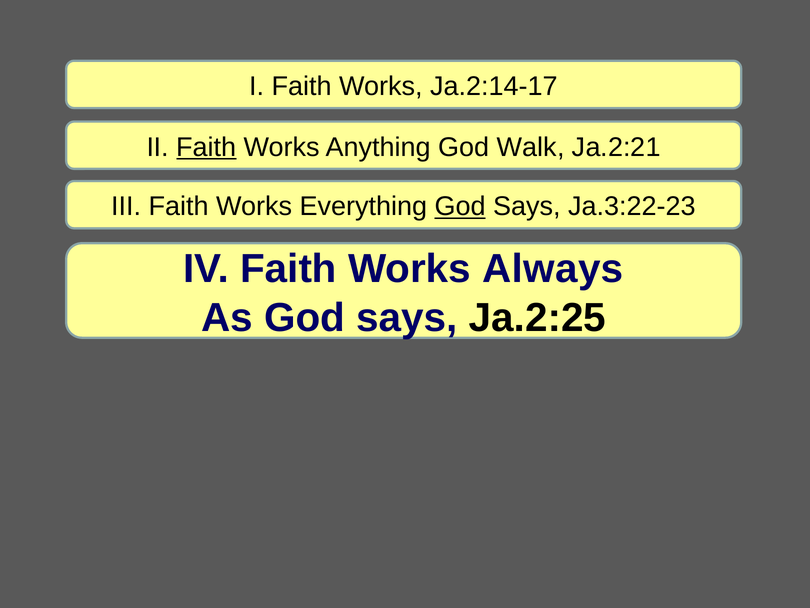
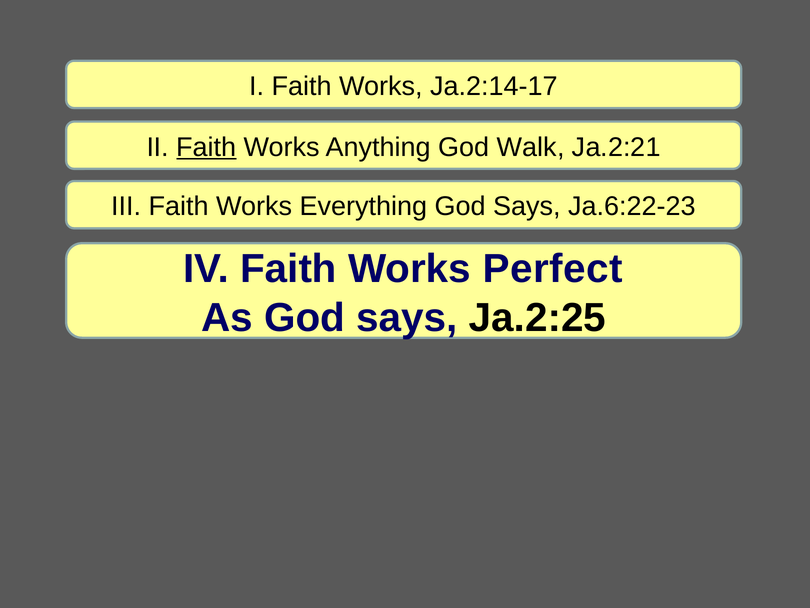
God underline: present -> none (460, 206)
Ja.3:22-23: Ja.3:22-23 -> Ja.6:22-23 (632, 206)
Always: Always -> Perfect (553, 269)
